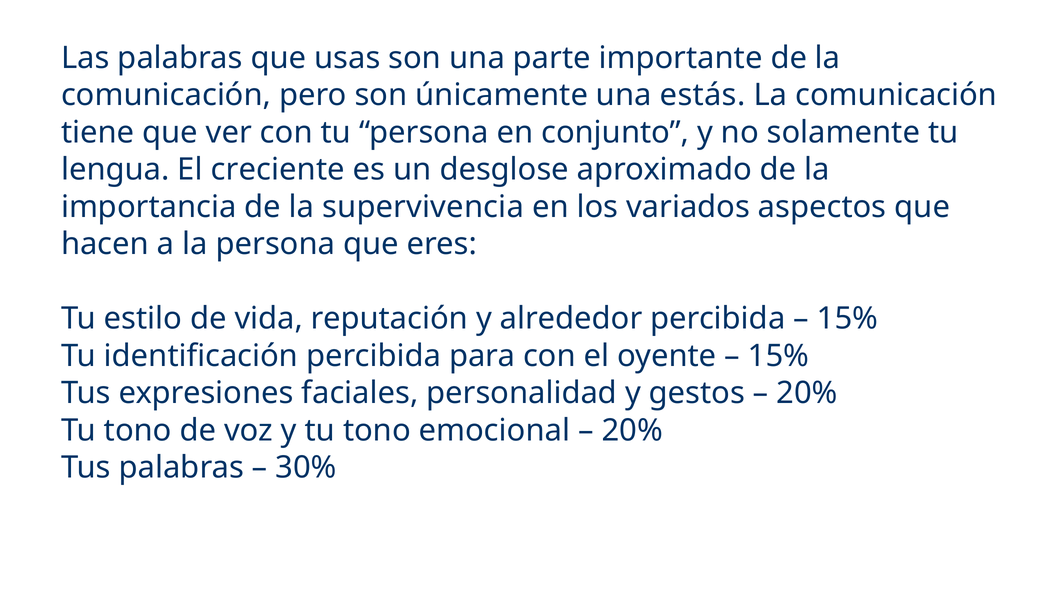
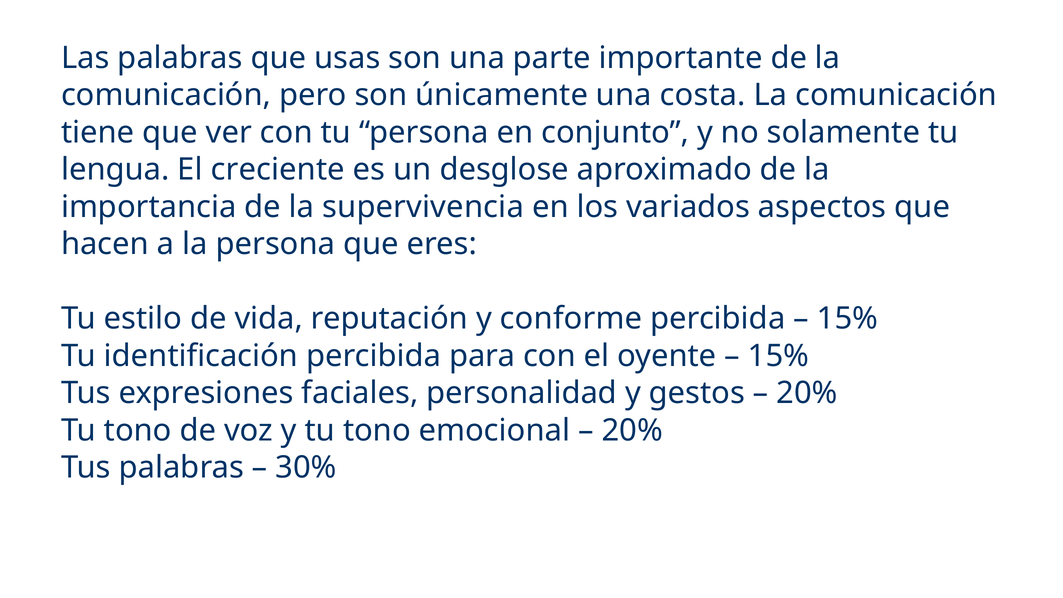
estás: estás -> costa (703, 95)
alrededor: alrededor -> conforme (571, 319)
